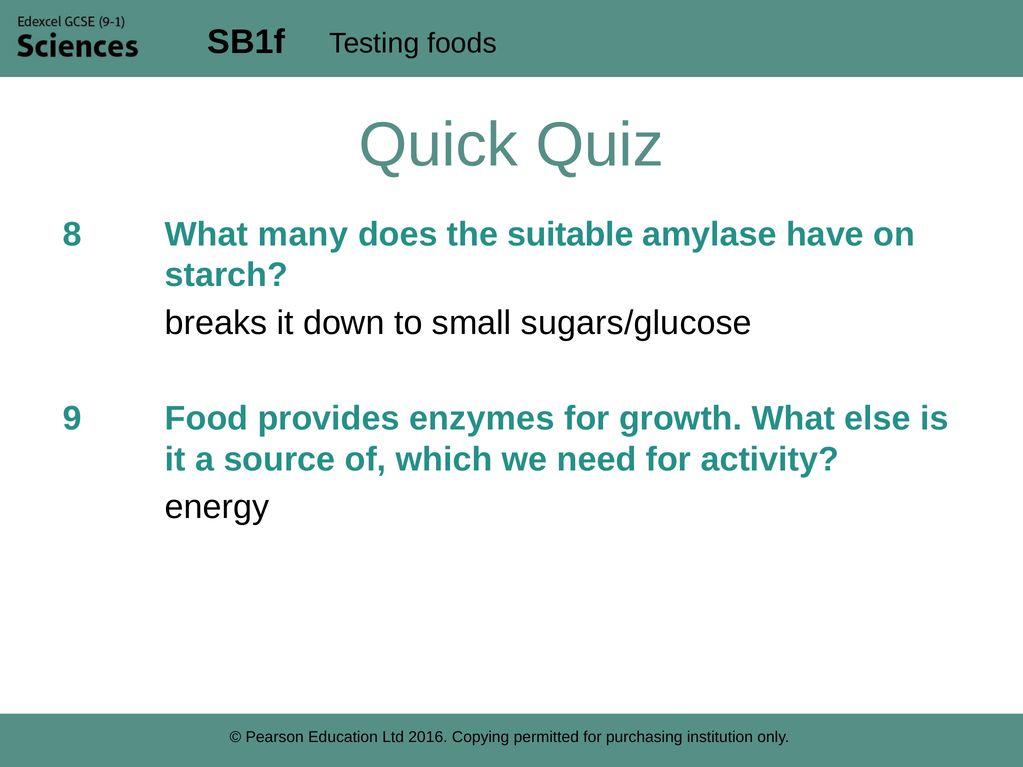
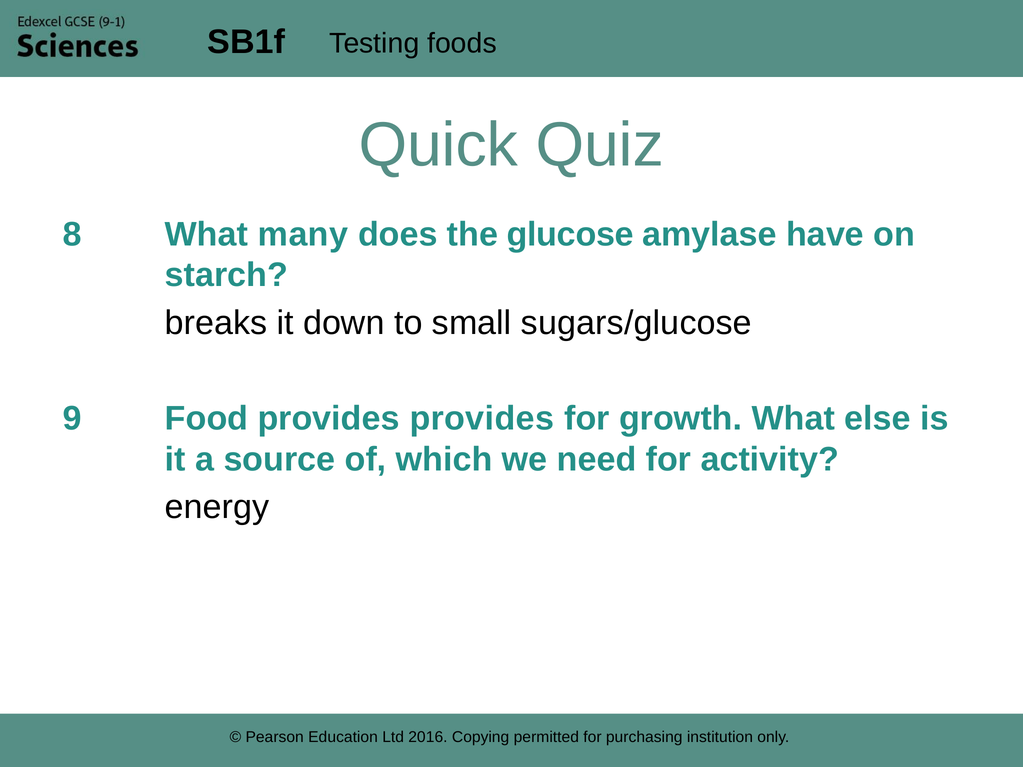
suitable: suitable -> glucose (570, 234)
provides enzymes: enzymes -> provides (482, 418)
